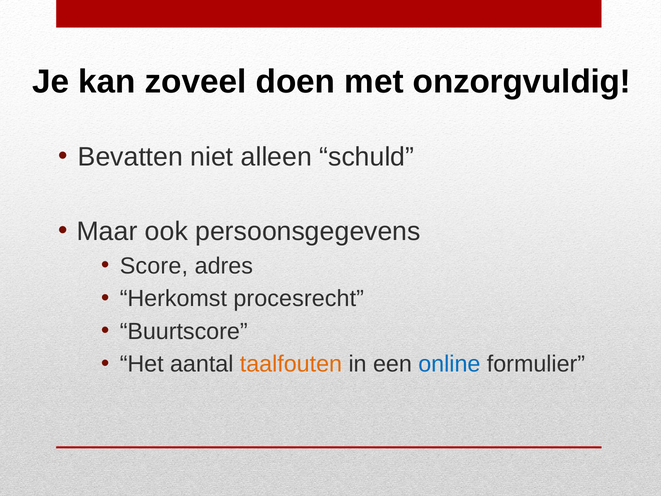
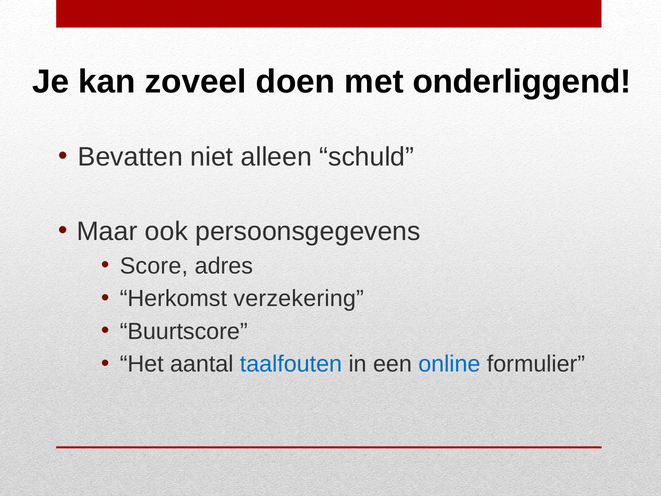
onzorgvuldig: onzorgvuldig -> onderliggend (522, 82)
procesrecht: procesrecht -> verzekering (299, 299)
taalfouten colour: orange -> blue (291, 364)
